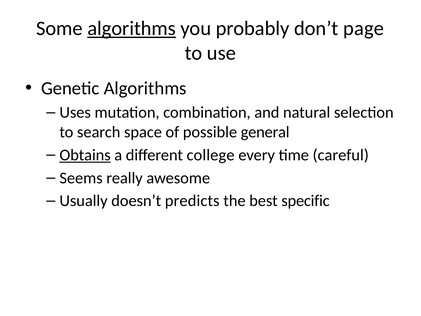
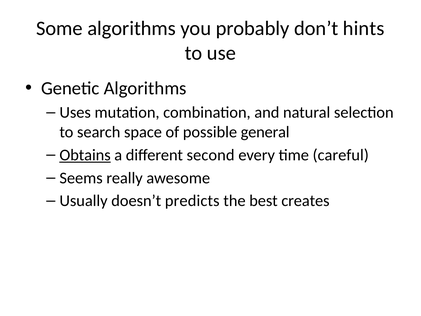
algorithms underline: present -> none (132, 28)
page: page -> hints (364, 28)
college: college -> second (211, 155)
specific: specific -> creates (305, 201)
